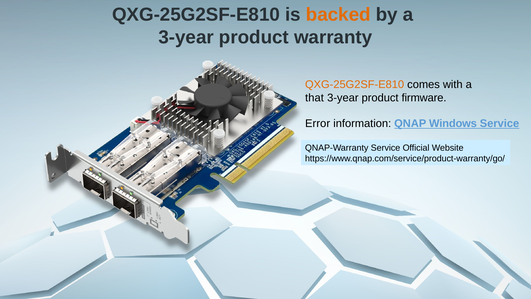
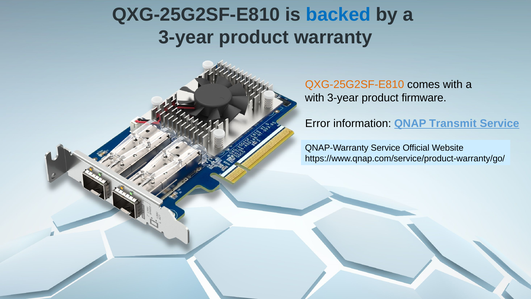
backed colour: orange -> blue (338, 15)
that: that -> with (315, 98)
Windows: Windows -> Transmit (453, 123)
